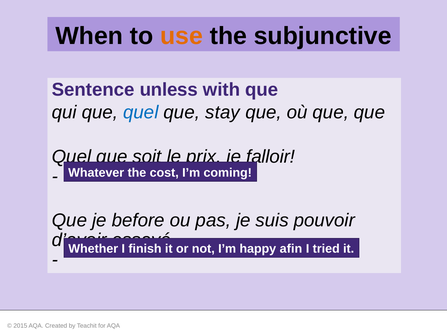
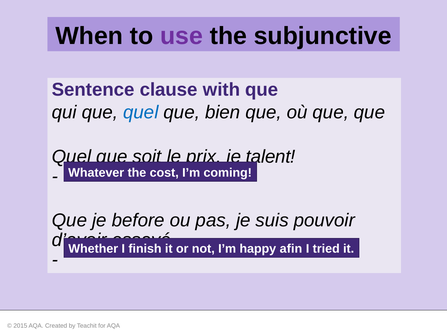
use colour: orange -> purple (182, 36)
unless: unless -> clause (169, 90)
stay: stay -> bien (223, 113)
falloir: falloir -> talent (271, 157)
